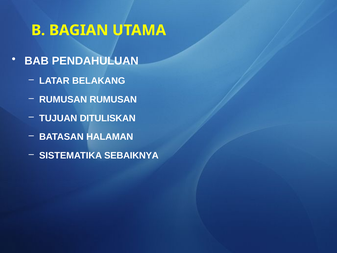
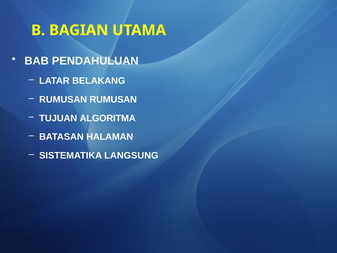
DITULISKAN: DITULISKAN -> ALGORITMA (108, 118)
SEBAIKNYA: SEBAIKNYA -> LANGSUNG (131, 155)
